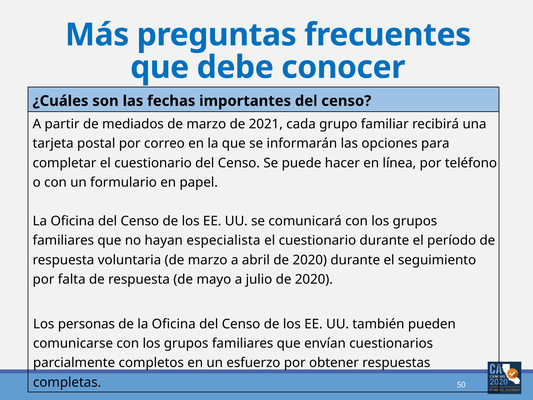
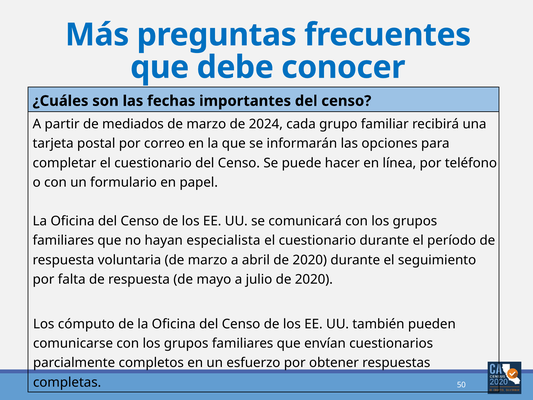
2021: 2021 -> 2024 (266, 124)
personas: personas -> cómputo (86, 324)
